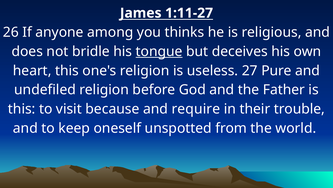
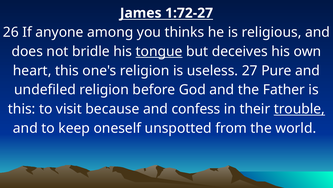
1:11-27: 1:11-27 -> 1:72-27 (189, 13)
require: require -> confess (196, 109)
trouble underline: none -> present (299, 109)
